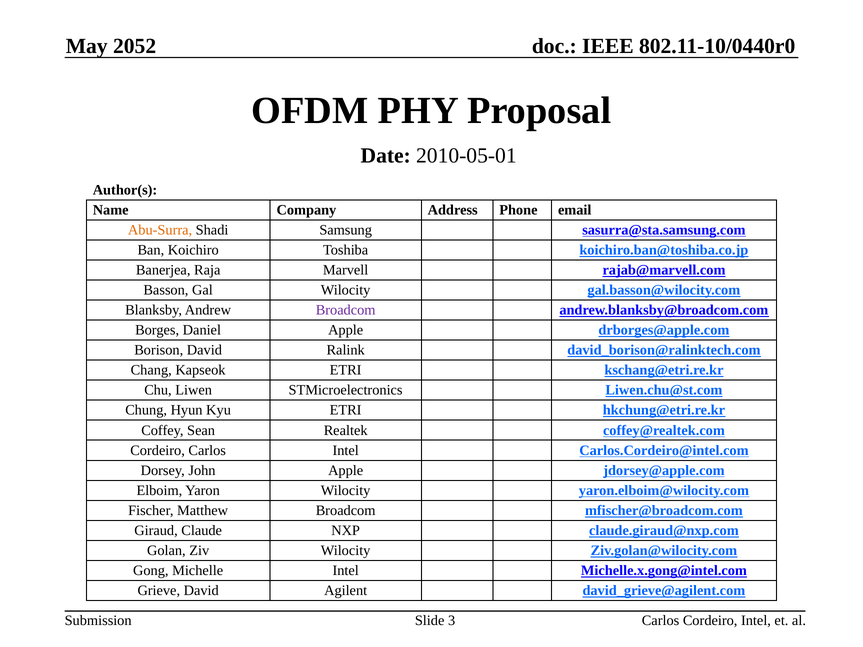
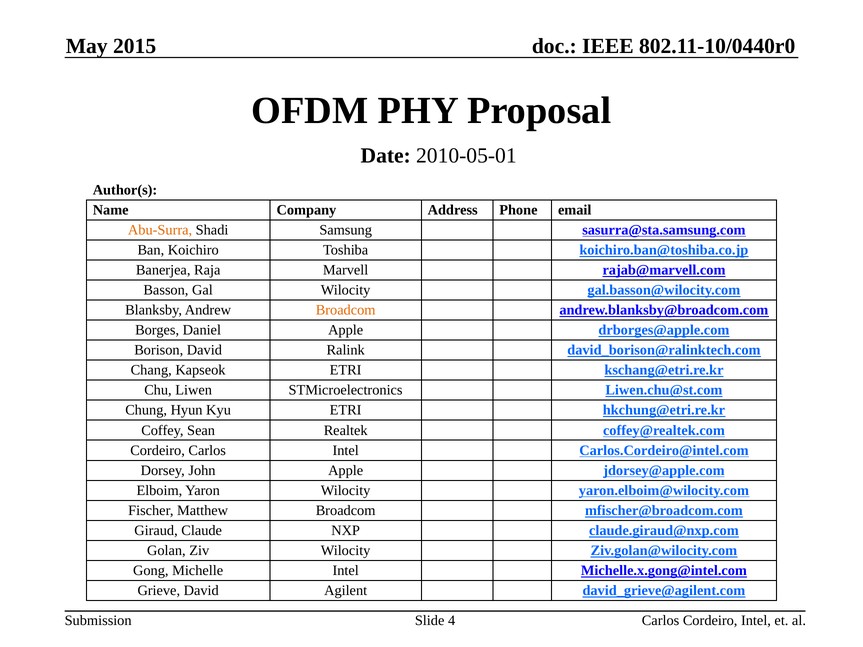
2052: 2052 -> 2015 (135, 46)
Broadcom colour: purple -> orange (346, 310)
3: 3 -> 4 (452, 621)
